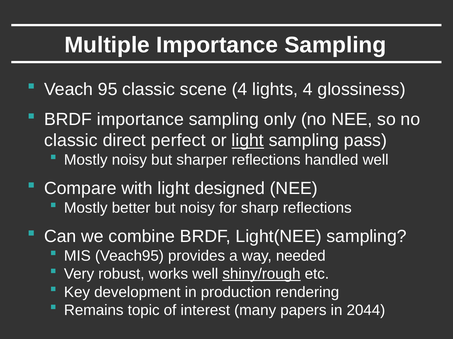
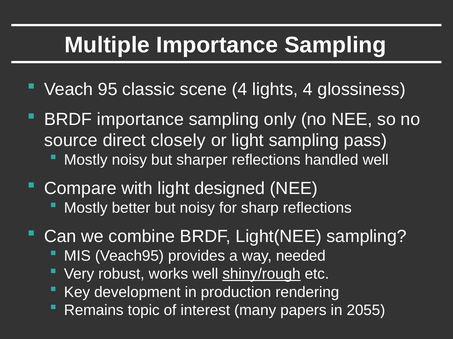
classic: classic -> source (71, 141)
perfect: perfect -> closely (178, 141)
light underline: present -> none (248, 141)
2044: 2044 -> 2055 (366, 311)
